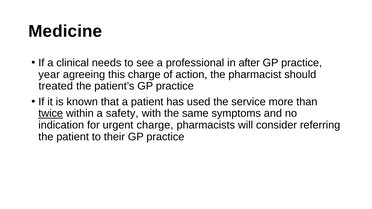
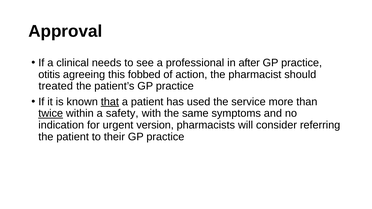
Medicine: Medicine -> Approval (65, 31)
year: year -> otitis (49, 75)
this charge: charge -> fobbed (144, 75)
that underline: none -> present (110, 102)
urgent charge: charge -> version (155, 125)
